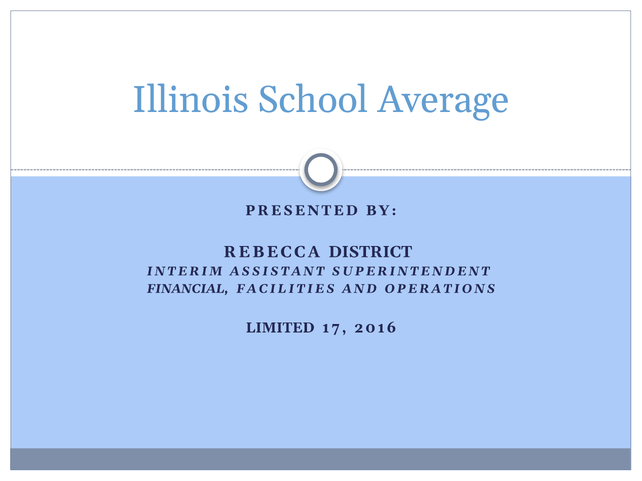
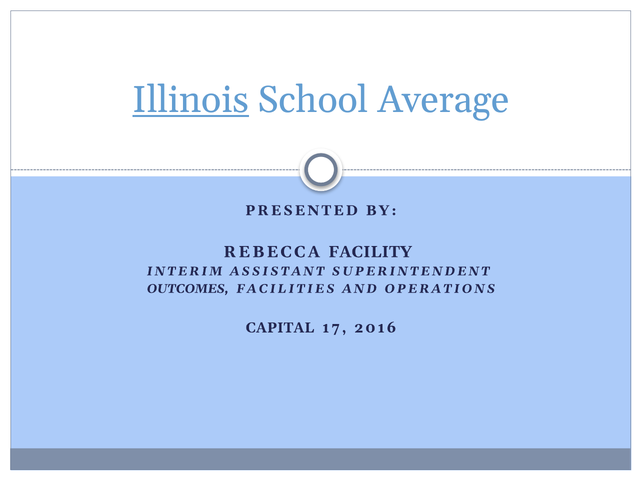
Illinois underline: none -> present (191, 100)
DISTRICT: DISTRICT -> FACILITY (370, 252)
FINANCIAL: FINANCIAL -> OUTCOMES (188, 289)
LIMITED: LIMITED -> CAPITAL (280, 328)
